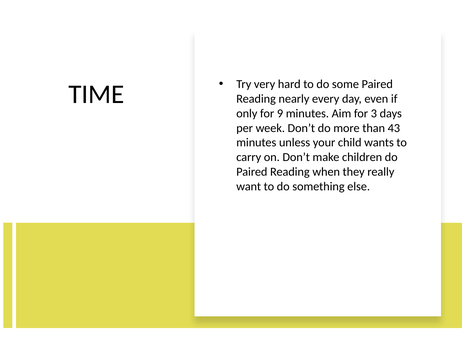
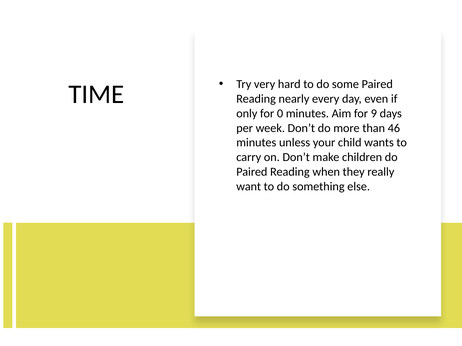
9: 9 -> 0 (280, 114)
3: 3 -> 9 (374, 114)
43: 43 -> 46 (394, 128)
